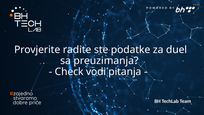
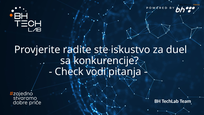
podatke: podatke -> iskustvo (131, 50)
preuzimanja: preuzimanja -> konkurencije (106, 61)
